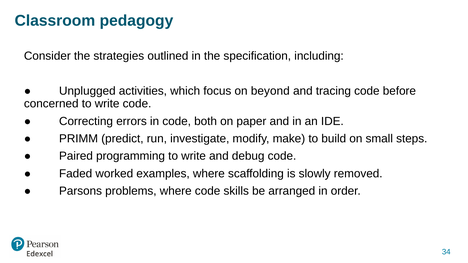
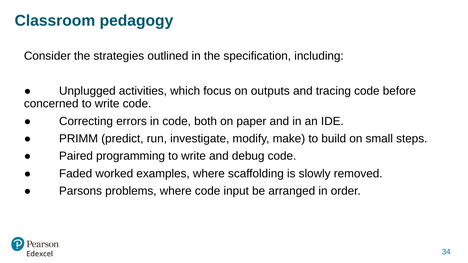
beyond: beyond -> outputs (270, 91)
skills: skills -> input (236, 191)
